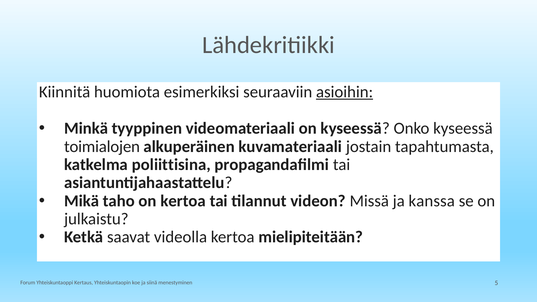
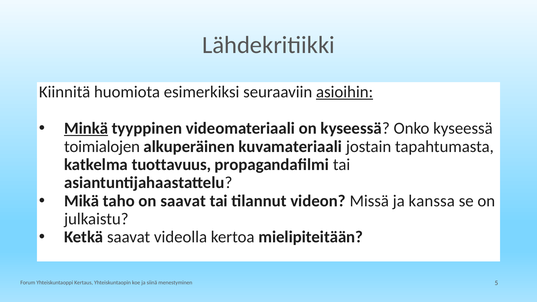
Minkä underline: none -> present (86, 128)
poliittisina: poliittisina -> tuottavuus (171, 165)
on kertoa: kertoa -> saavat (183, 201)
